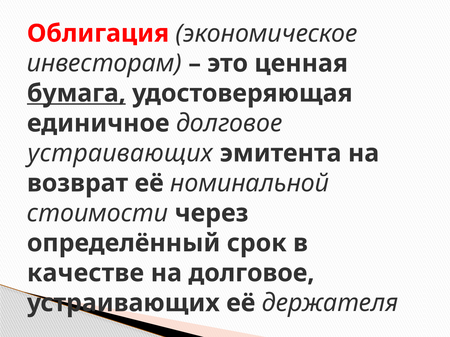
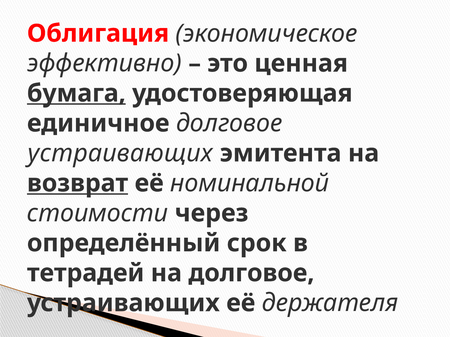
инвесторам: инвесторам -> эффективно (104, 63)
возврат underline: none -> present (78, 183)
качестве: качестве -> тетрадей (86, 273)
